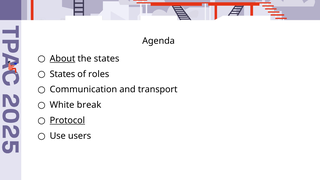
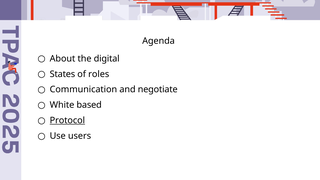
About underline: present -> none (62, 59)
the states: states -> digital (107, 59)
transport: transport -> negotiate (158, 90)
break: break -> based (89, 105)
